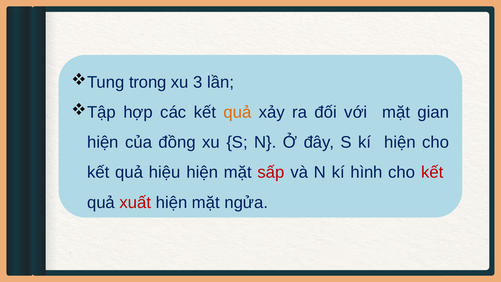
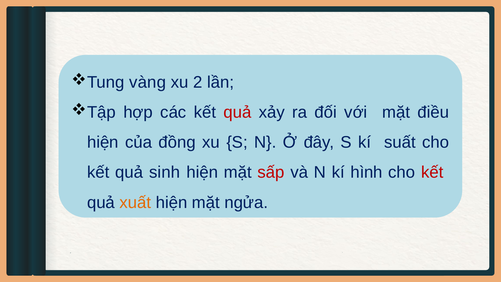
trong: trong -> vàng (148, 82)
3: 3 -> 2 (198, 82)
quả colour: orange -> red (237, 112)
gian: gian -> điều (433, 112)
kí hiện: hiện -> suất (400, 142)
hiệu: hiệu -> sinh (165, 172)
xuất colour: red -> orange (135, 202)
